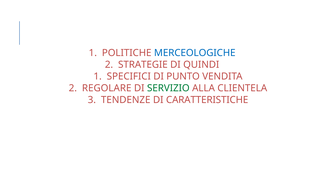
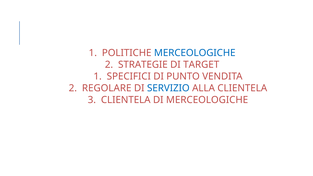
QUINDI: QUINDI -> TARGET (201, 65)
SERVIZIO colour: green -> blue (168, 88)
TENDENZE: TENDENZE -> CLIENTELA (126, 100)
DI CARATTERISTICHE: CARATTERISTICHE -> MERCEOLOGICHE (207, 100)
